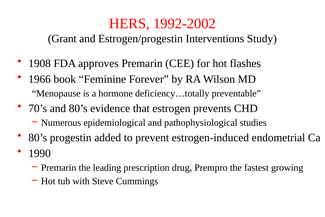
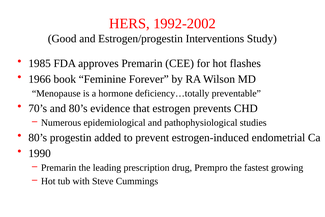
Grant: Grant -> Good (62, 39)
1908: 1908 -> 1985 (40, 63)
